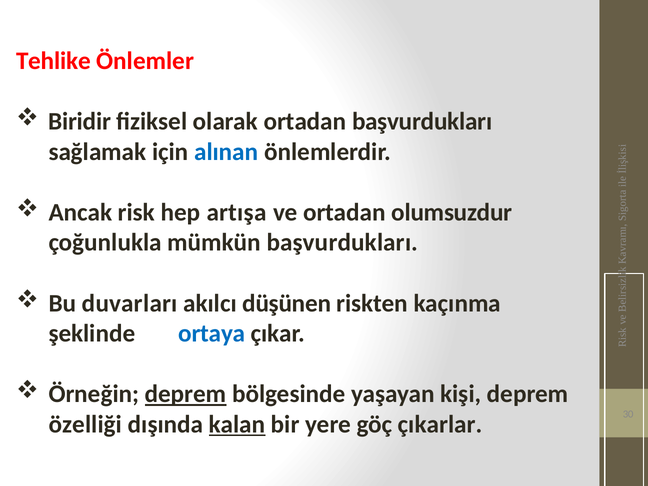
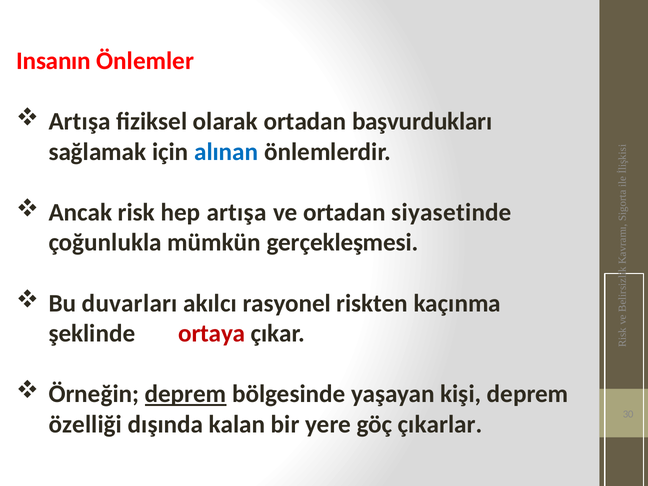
Tehlike: Tehlike -> Insanın (54, 61)
Biridir: Biridir -> Artışa (80, 122)
olumsuzdur: olumsuzdur -> siyasetinde (452, 212)
mümkün başvurdukları: başvurdukları -> gerçekleşmesi (342, 243)
düşünen: düşünen -> rasyonel (287, 303)
ortaya colour: blue -> red (212, 334)
kalan underline: present -> none (237, 424)
